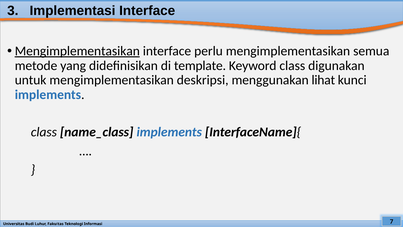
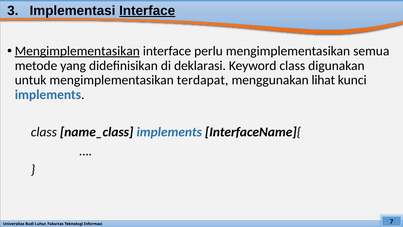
Interface underline: none -> present (147, 11)
template: template -> deklarasi (200, 66)
deskripsi: deskripsi -> terdapat (203, 80)
